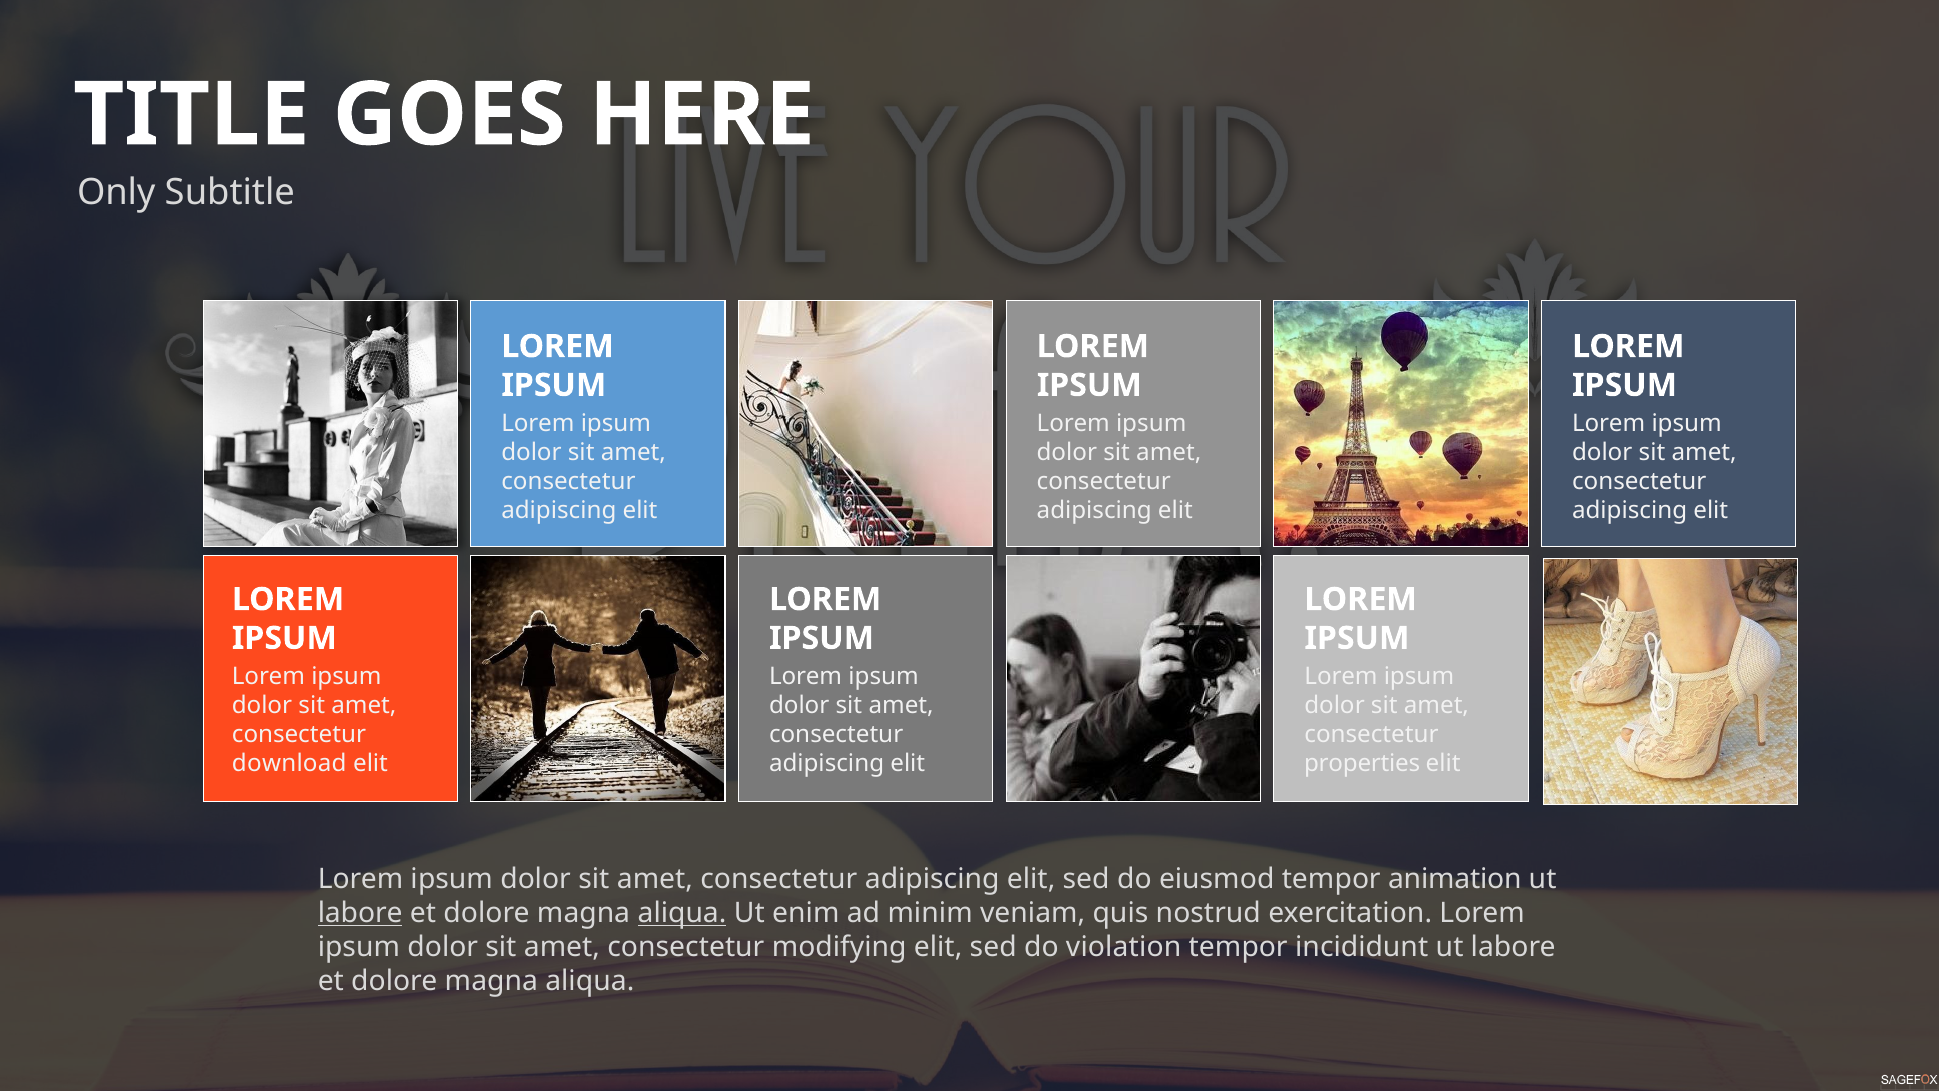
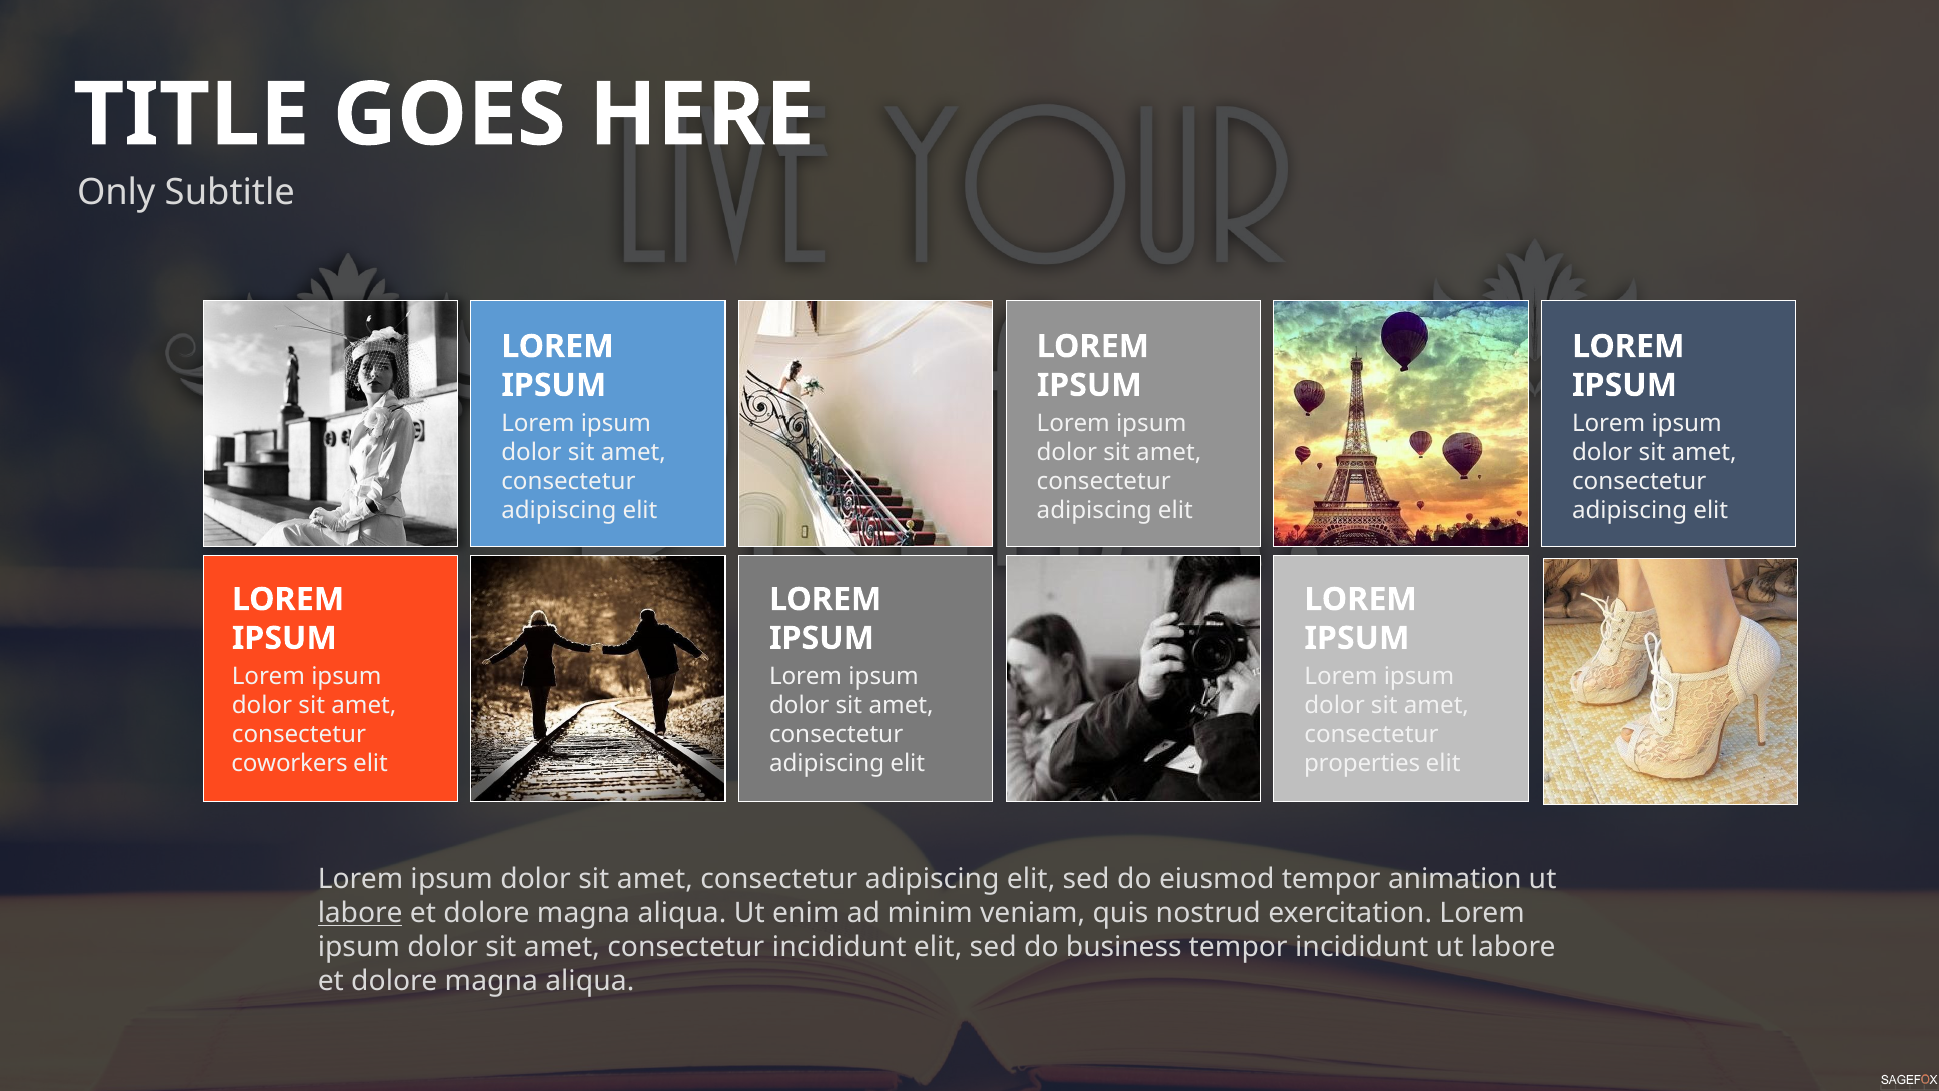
download: download -> coworkers (290, 763)
aliqua underline: present -> none (682, 913)
consectetur modifying: modifying -> incididunt (839, 947)
violation: violation -> business (1124, 947)
